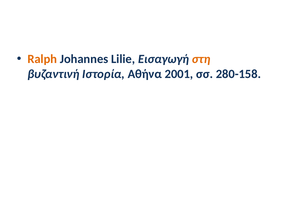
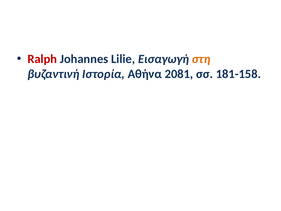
Ralph colour: orange -> red (42, 59)
2001: 2001 -> 2081 (179, 74)
280-158: 280-158 -> 181-158 (238, 74)
